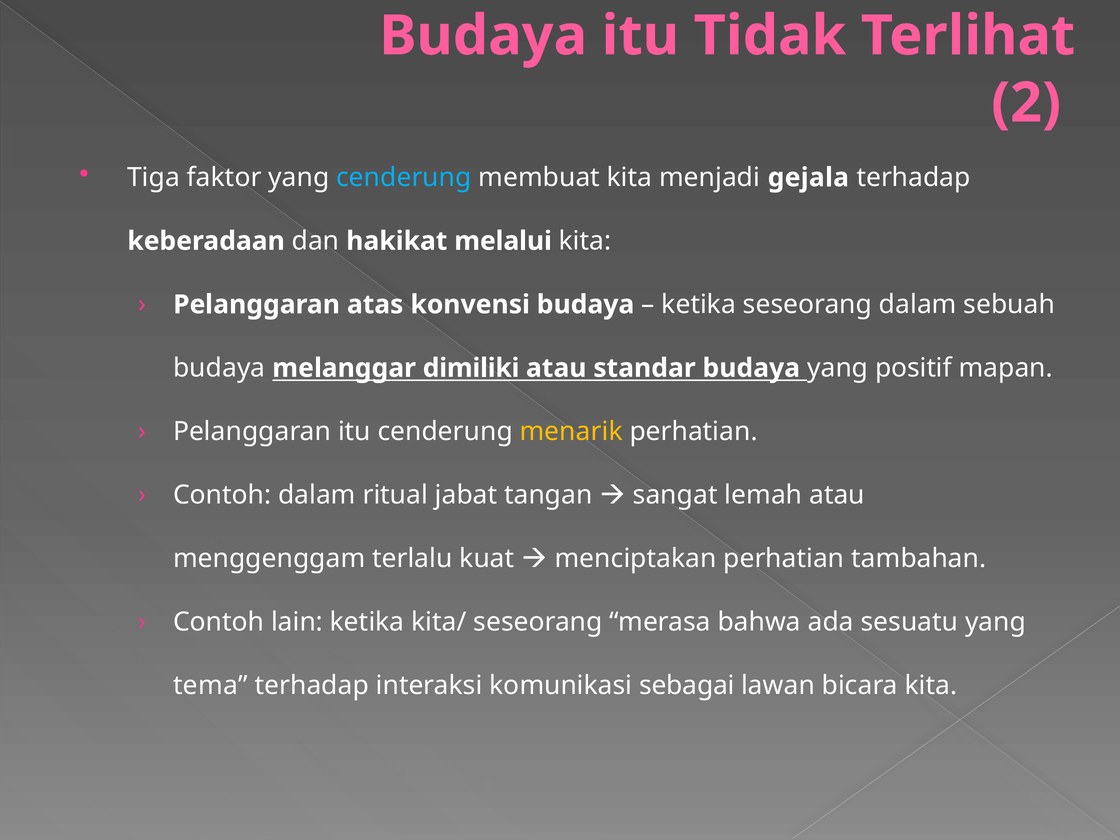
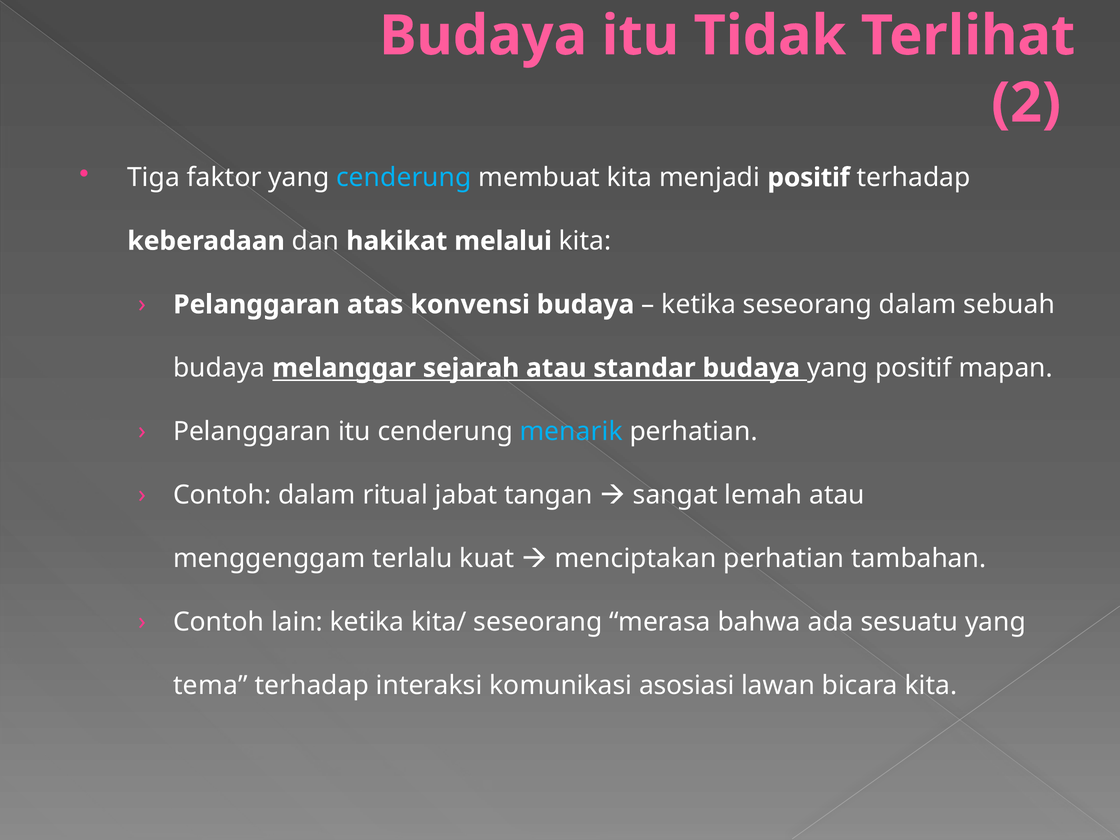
menjadi gejala: gejala -> positif (809, 178)
dimiliki: dimiliki -> sejarah (471, 368)
menarik colour: yellow -> light blue (571, 432)
sebagai: sebagai -> asosiasi (687, 686)
